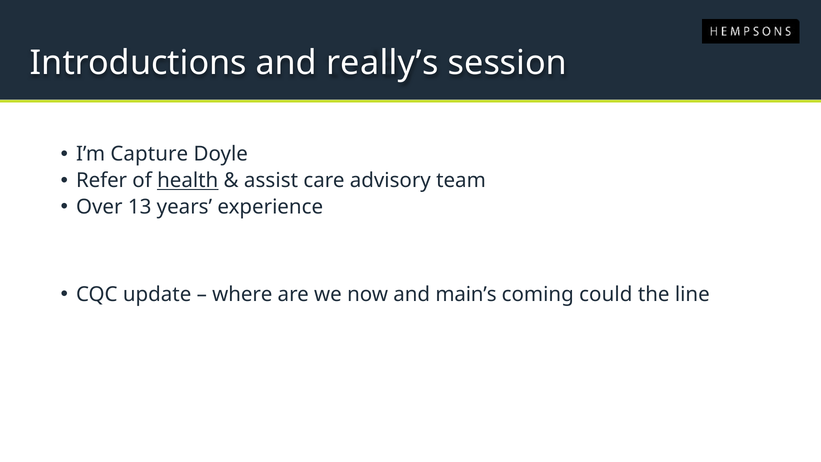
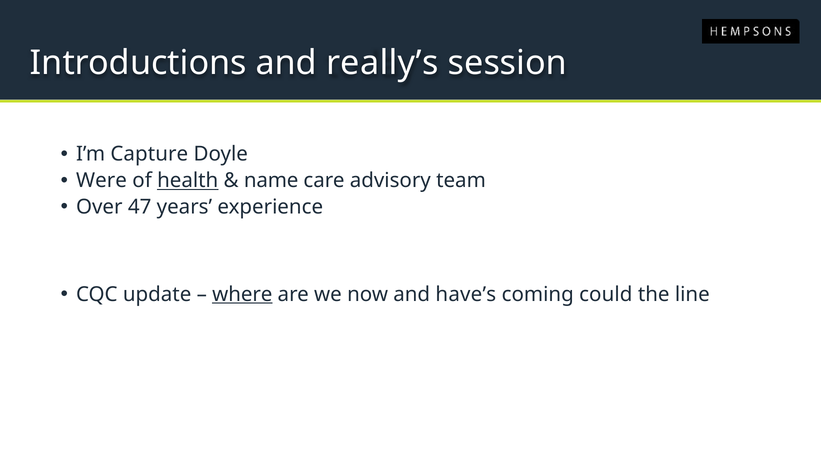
Refer: Refer -> Were (102, 181)
assist: assist -> name (271, 181)
13: 13 -> 47 (140, 207)
where underline: none -> present (242, 294)
main’s: main’s -> have’s (466, 294)
